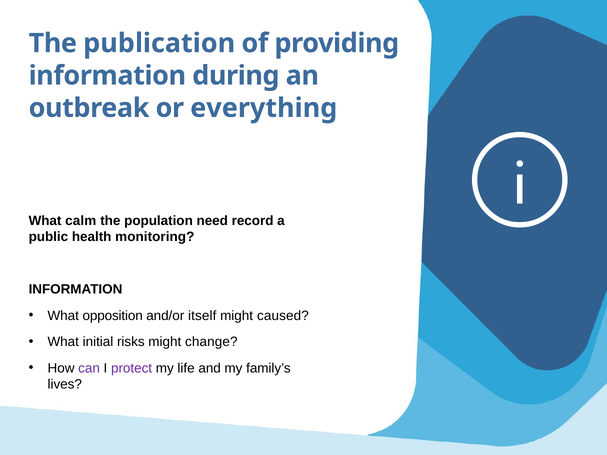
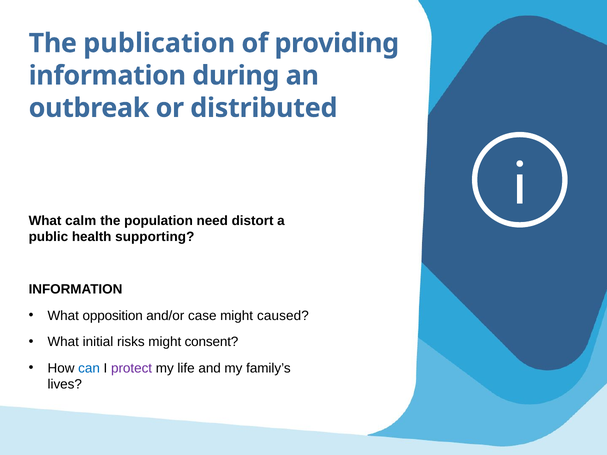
everything: everything -> distributed (264, 108)
record: record -> distort (253, 221)
monitoring: monitoring -> supporting (155, 237)
itself: itself -> case (202, 316)
change: change -> consent (211, 342)
can colour: purple -> blue (89, 369)
